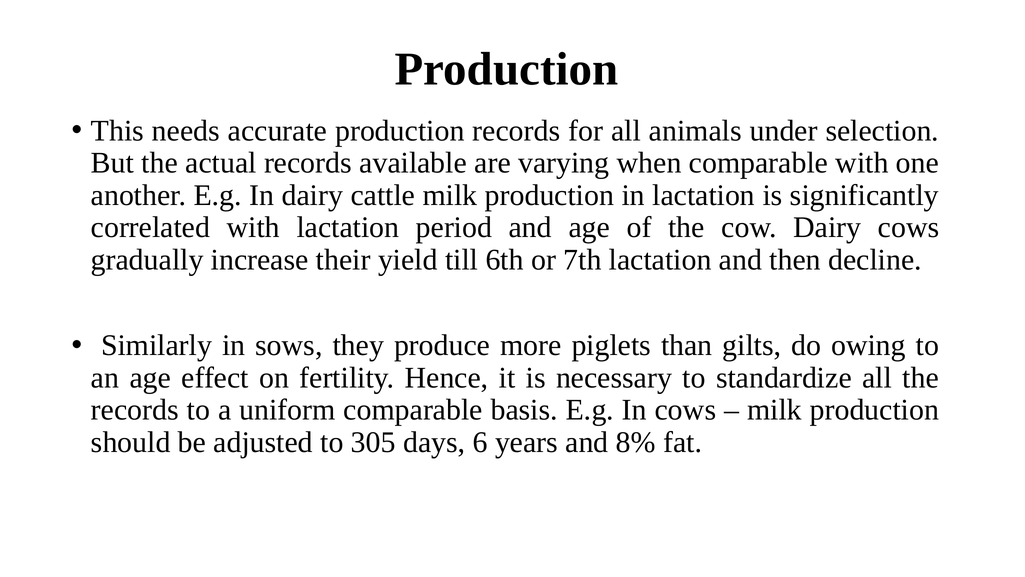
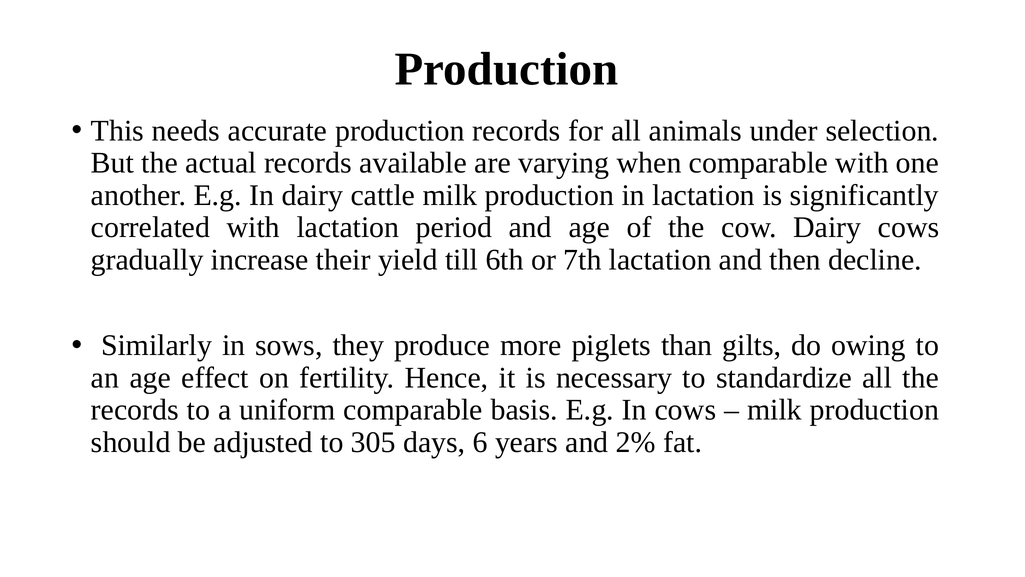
8%: 8% -> 2% (636, 442)
